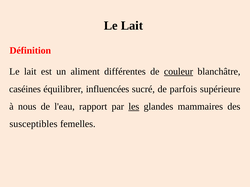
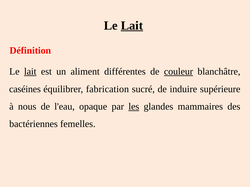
Lait underline: none -> present (132, 26)
lait underline: none -> present (30, 72)
influencées: influencées -> fabrication (107, 89)
parfois: parfois -> induire (183, 89)
rapport: rapport -> opaque (93, 107)
susceptibles: susceptibles -> bactériennes (34, 124)
